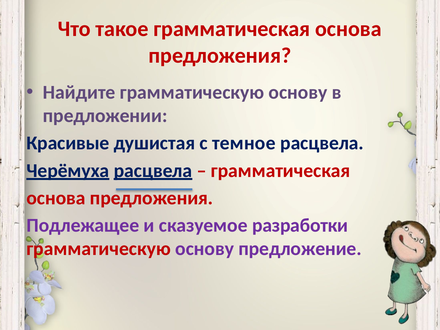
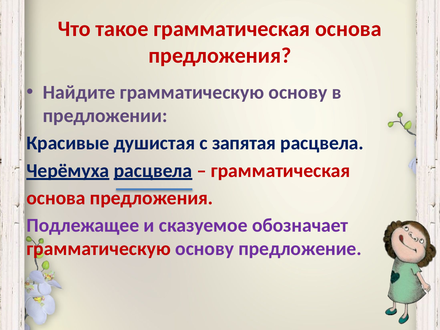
темное: темное -> запятая (244, 143)
разработки: разработки -> обозначает (300, 225)
